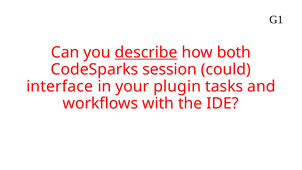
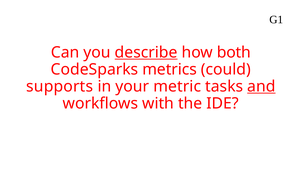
session: session -> metrics (170, 69)
interface: interface -> supports (60, 86)
plugin: plugin -> metric (177, 86)
and underline: none -> present (261, 86)
